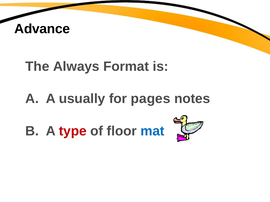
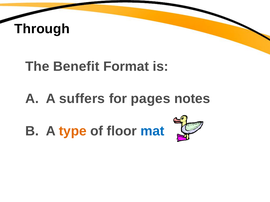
Advance: Advance -> Through (42, 29)
Always: Always -> Benefit (76, 67)
usually: usually -> suffers (82, 99)
type colour: red -> orange (73, 131)
